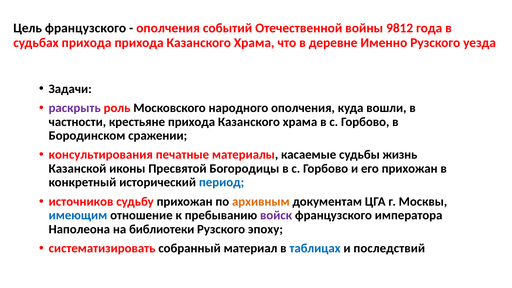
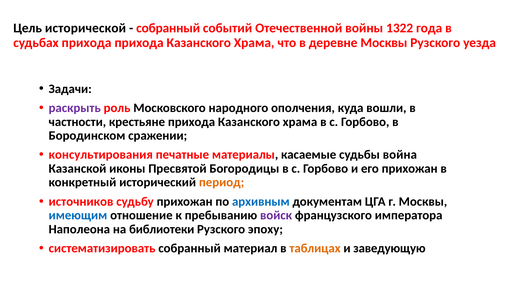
Цель французского: французского -> исторической (86, 28)
ополчения: ополчения -> собранный (168, 28)
9812: 9812 -> 1322 (400, 28)
деревне Именно: Именно -> Москвы (384, 43)
жизнь: жизнь -> война (400, 155)
период colour: blue -> orange (222, 182)
архивным colour: orange -> blue (261, 202)
таблицах colour: blue -> orange (315, 248)
последствий: последствий -> заведующую (389, 248)
